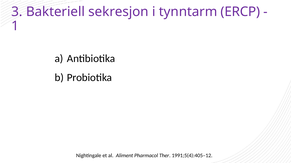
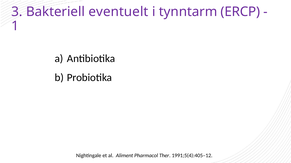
sekresjon: sekresjon -> eventuelt (118, 12)
